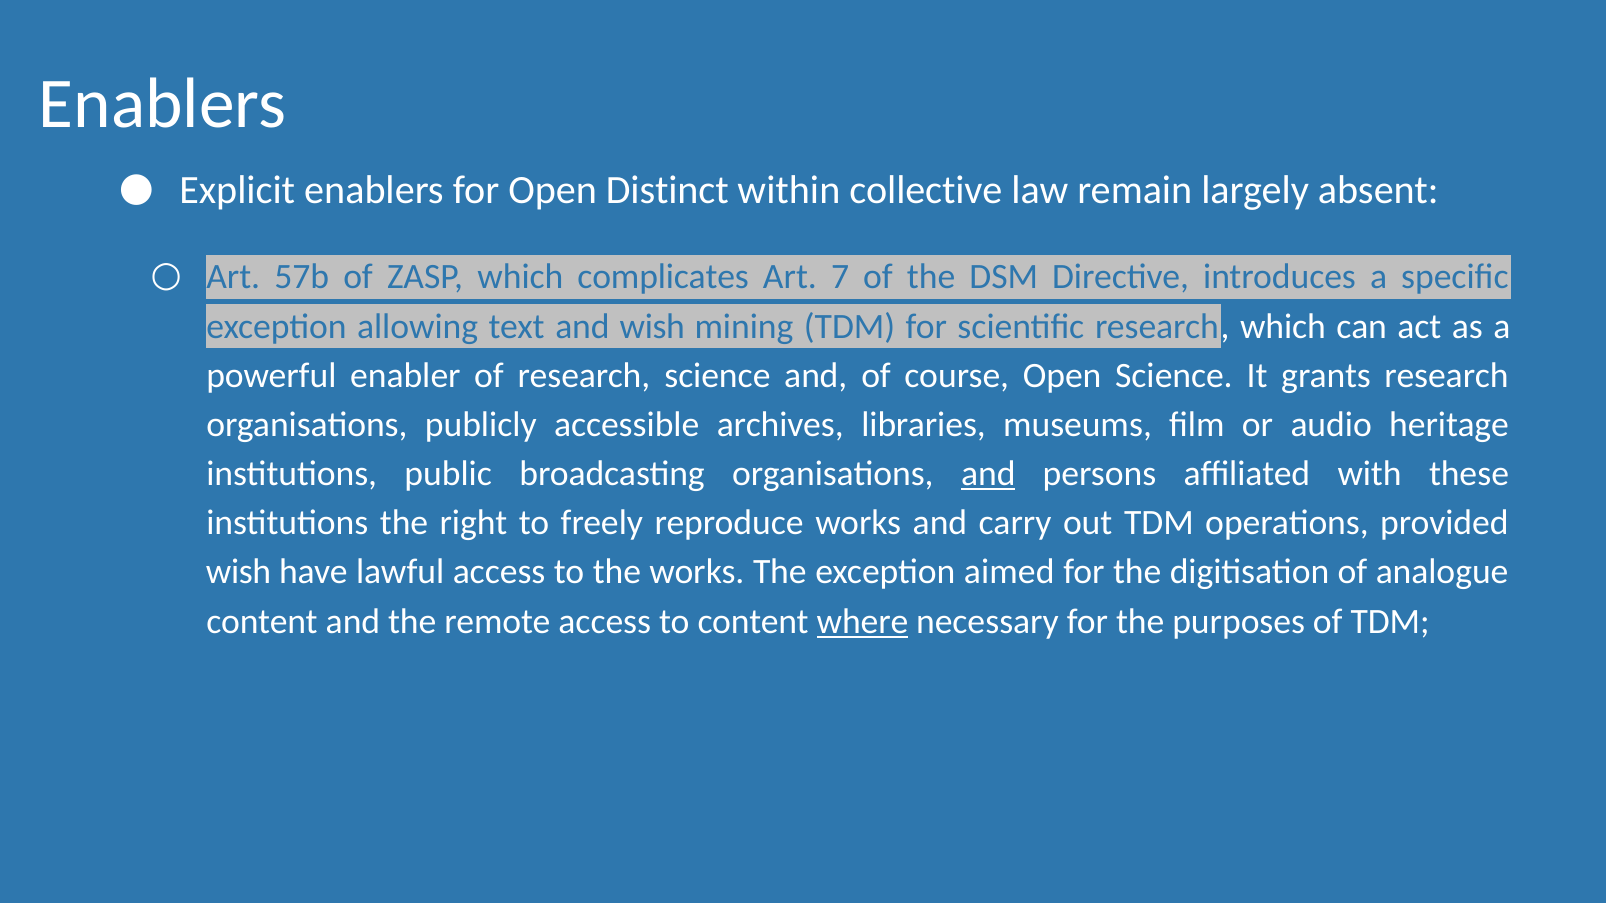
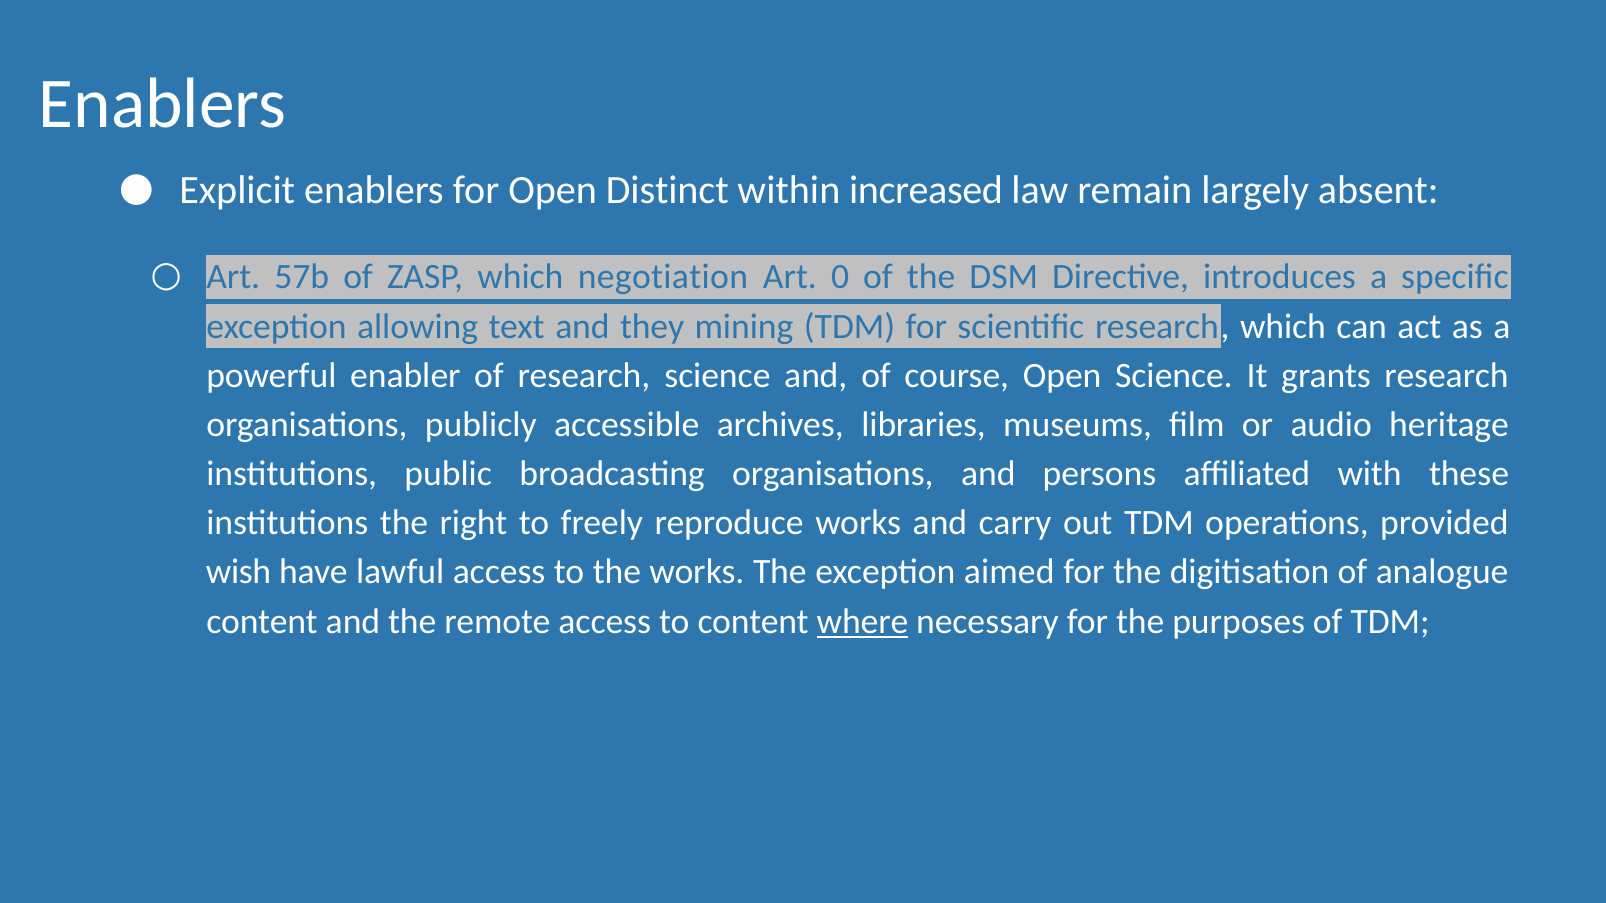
collective: collective -> increased (926, 190)
complicates: complicates -> negotiation (663, 277)
7: 7 -> 0 (840, 277)
and wish: wish -> they (652, 326)
and underline: present -> none (988, 474)
